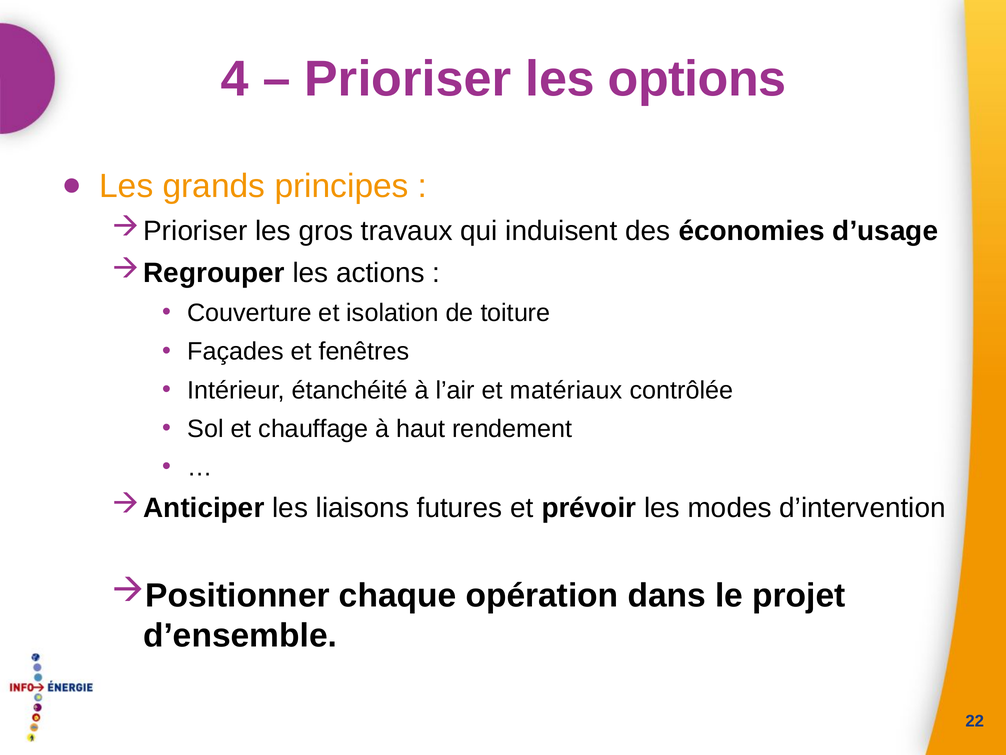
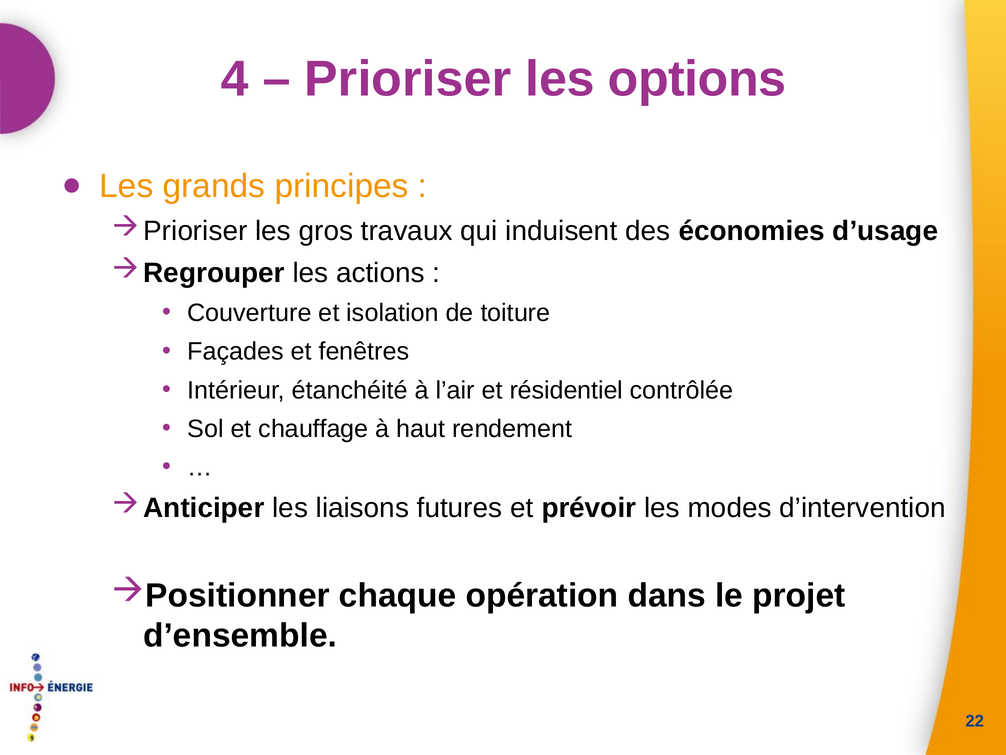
matériaux: matériaux -> résidentiel (566, 390)
